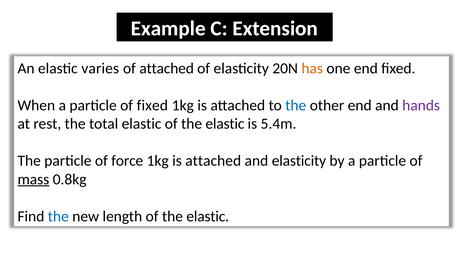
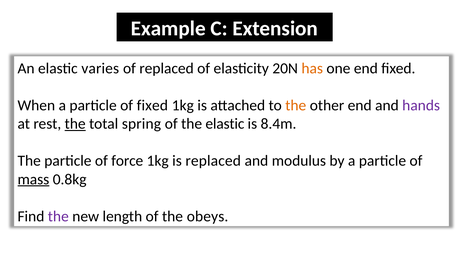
of attached: attached -> replaced (167, 68)
the colour: blue -> orange (296, 105)
the underline: none -> present (75, 124)
total elastic: elastic -> spring (141, 124)
5.4m: 5.4m -> 8.4m (279, 124)
attached: attached -> replaced (213, 161)
and elasticity: elasticity -> modulus (299, 161)
the colour: blue -> purple (58, 217)
length of the elastic: elastic -> obeys (208, 217)
